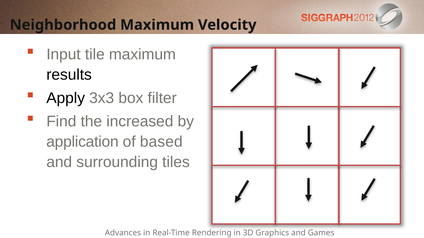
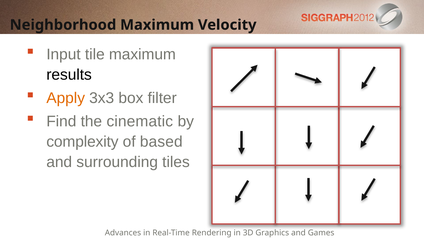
Apply colour: black -> orange (66, 98)
increased: increased -> cinematic (140, 122)
application: application -> complexity (82, 142)
